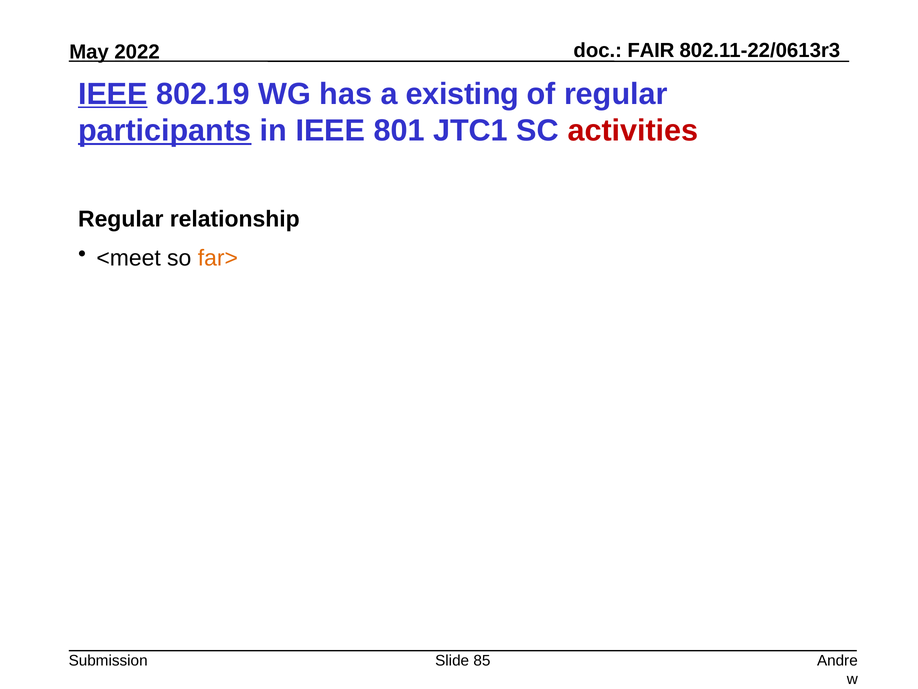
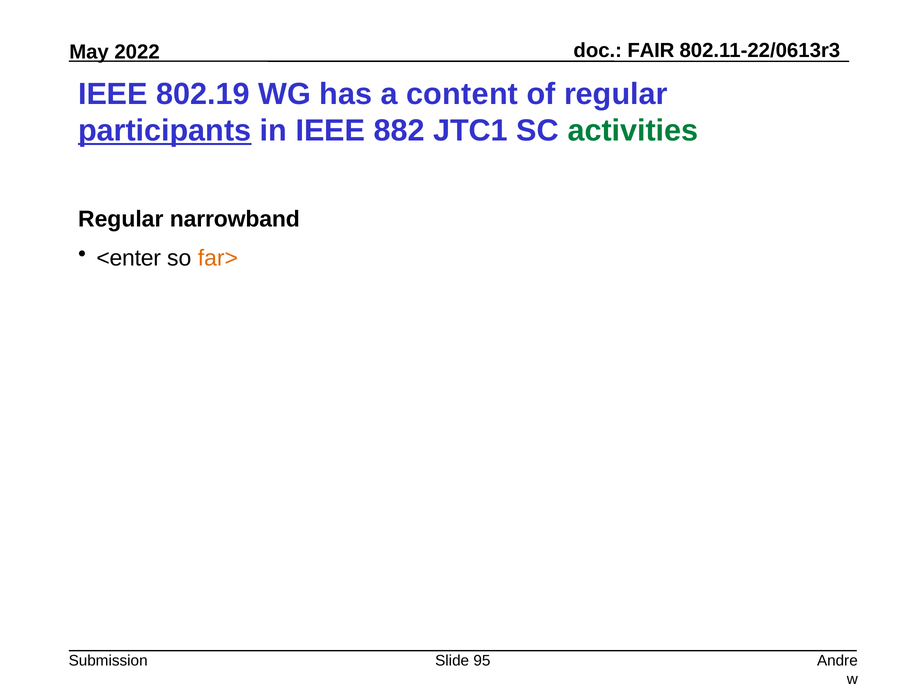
IEEE underline: present -> none (113, 94)
existing: existing -> content (462, 94)
801: 801 -> 882 (399, 131)
activities colour: red -> green (633, 131)
relationship: relationship -> narrowband (235, 219)
<meet: <meet -> <enter (129, 258)
85: 85 -> 95 (482, 660)
